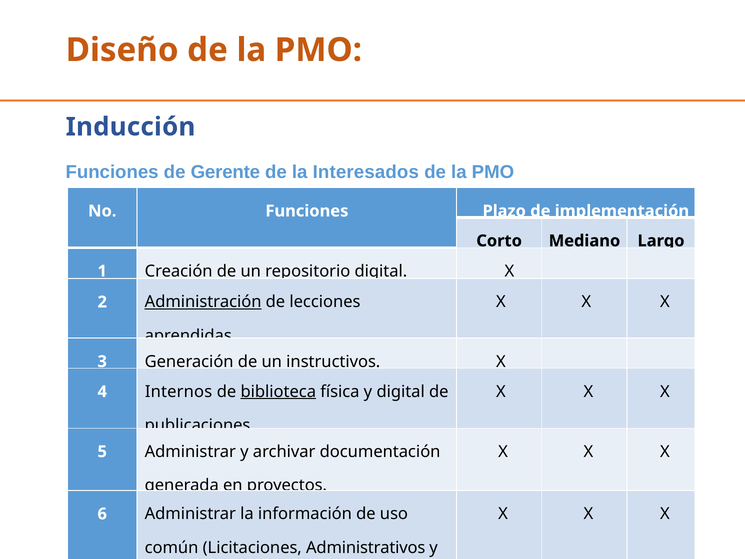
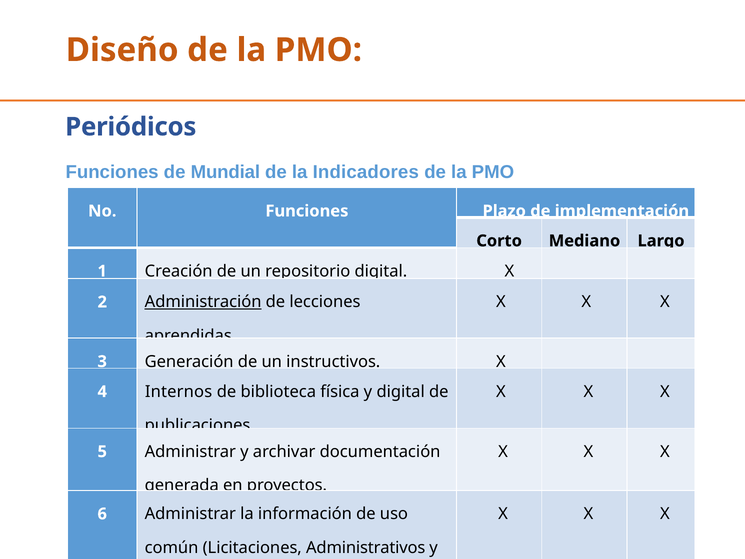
Inducción: Inducción -> Periódicos (131, 127)
Gerente: Gerente -> Mundial (225, 172)
Interesados: Interesados -> Indicadores (366, 172)
biblioteca underline: present -> none (278, 391)
